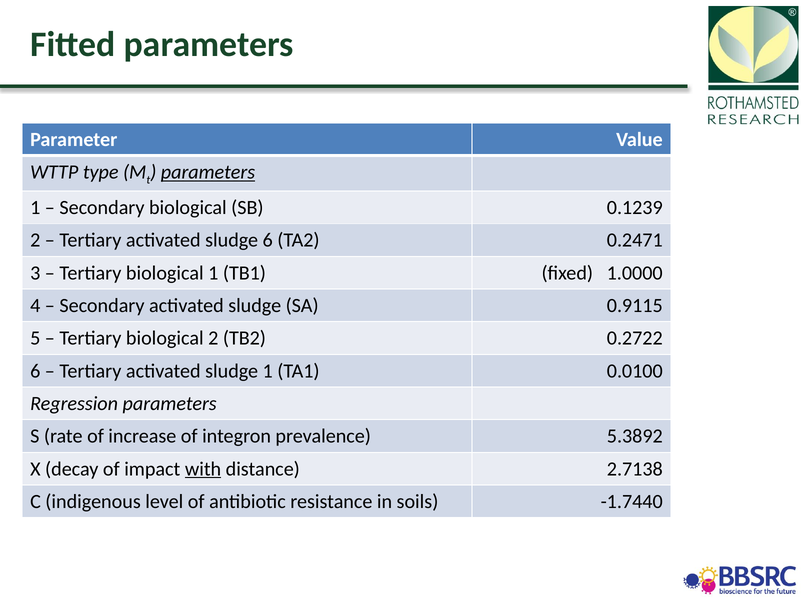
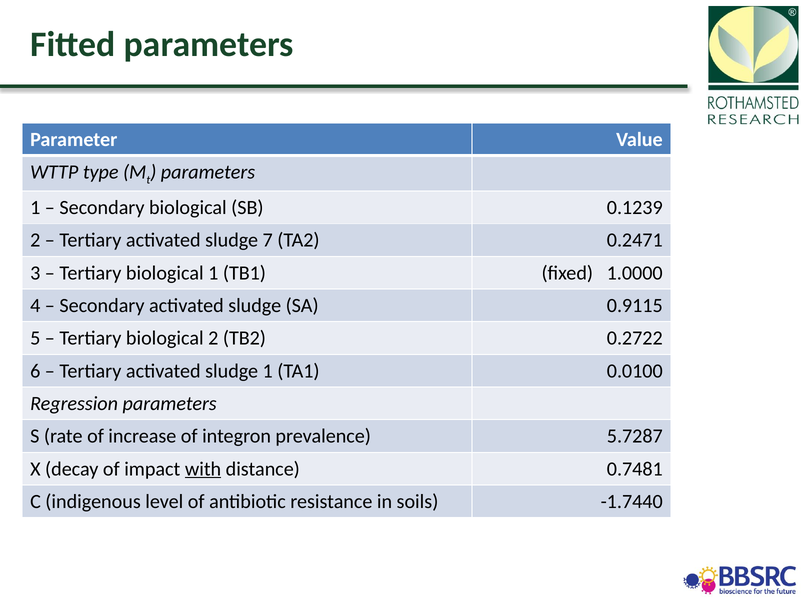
parameters underline: present -> none (208, 172)
sludge 6: 6 -> 7 (268, 240)
5.3892: 5.3892 -> 5.7287 (635, 436)
2.7138: 2.7138 -> 0.7481 (635, 469)
